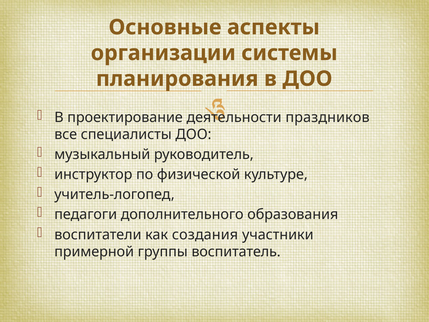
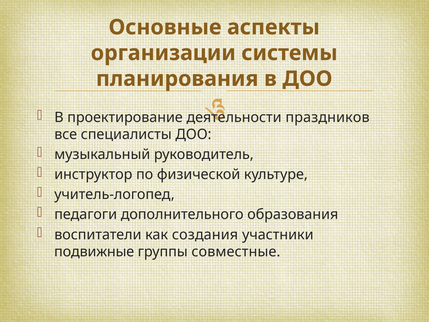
примерной: примерной -> подвижные (94, 252)
воспитатель: воспитатель -> совместные (236, 252)
